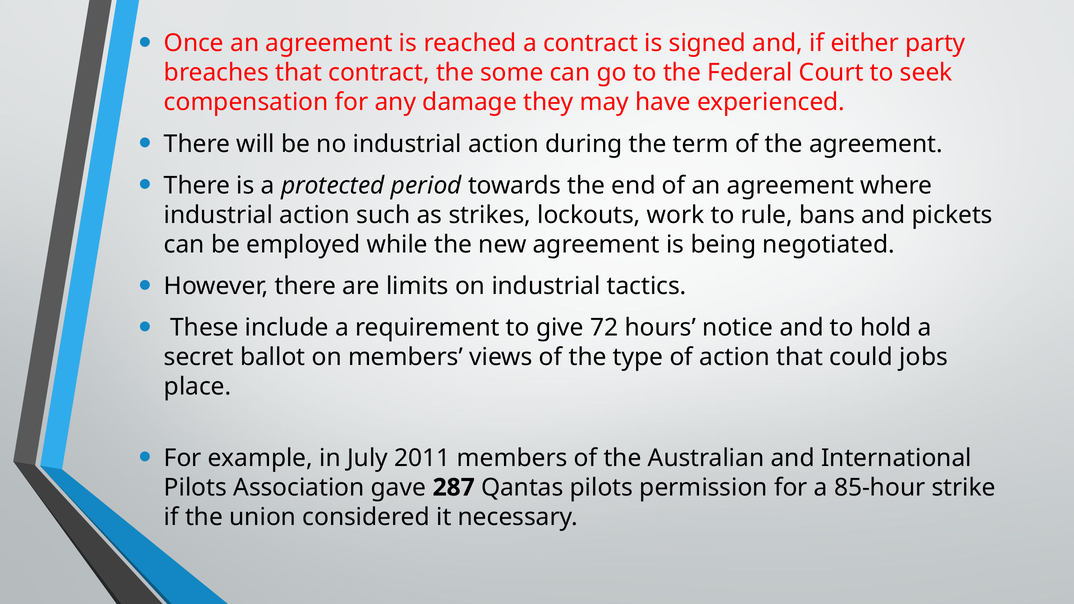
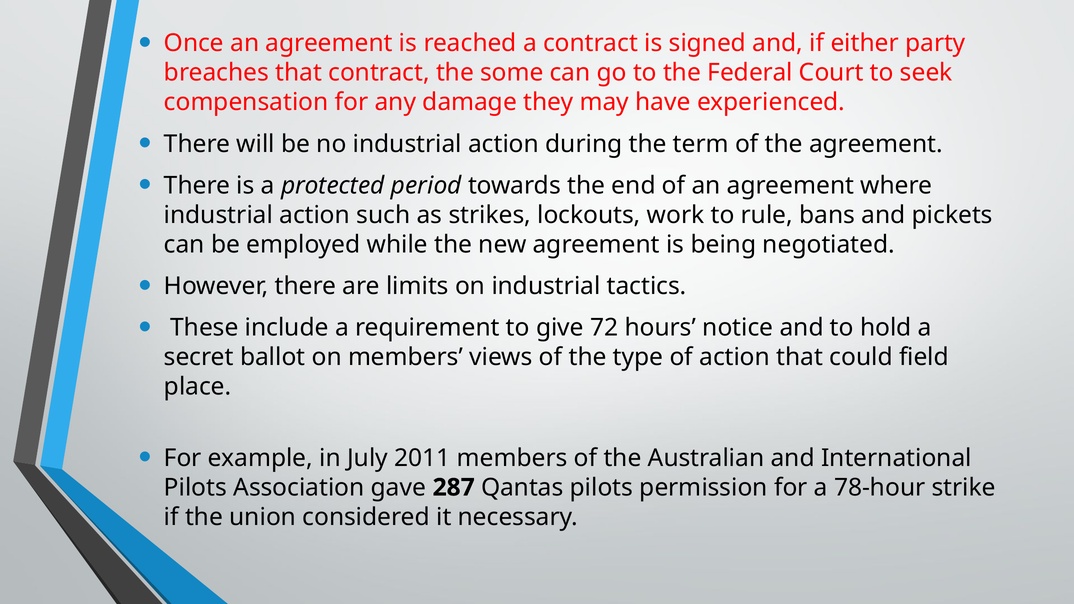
jobs: jobs -> field (924, 357)
85-hour: 85-hour -> 78-hour (880, 488)
